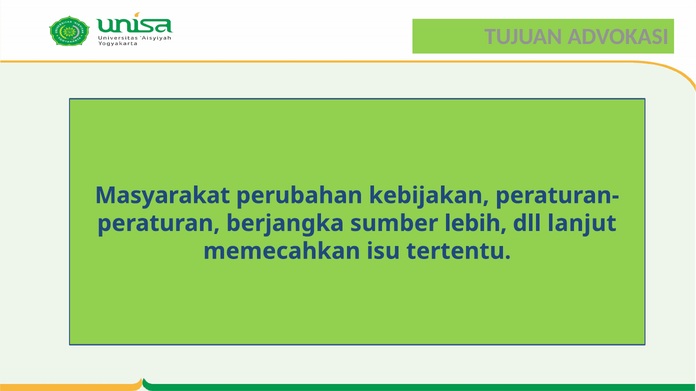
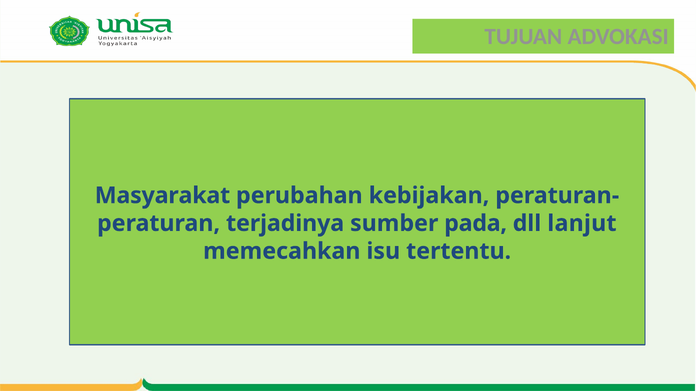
berjangka: berjangka -> terjadinya (285, 224)
lebih: lebih -> pada (476, 224)
